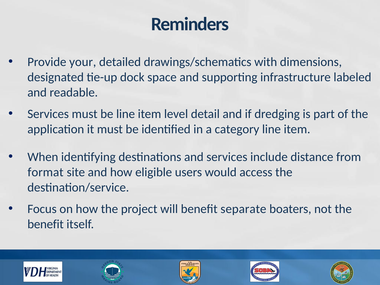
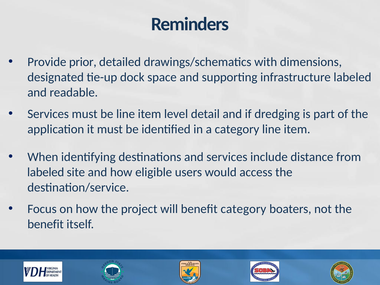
your: your -> prior (83, 62)
format: format -> labeled (46, 172)
benefit separate: separate -> category (243, 209)
